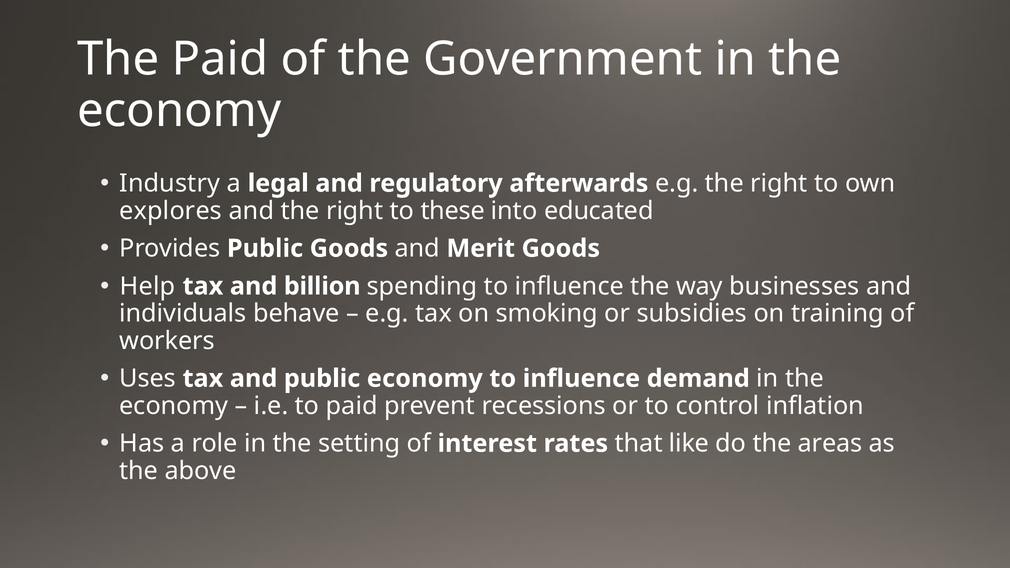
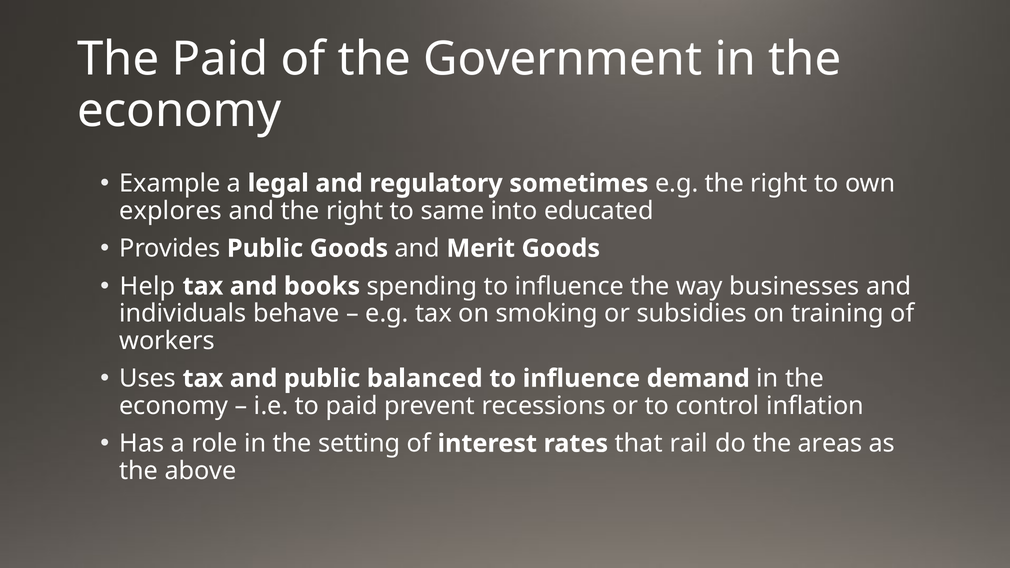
Industry: Industry -> Example (170, 183)
afterwards: afterwards -> sometimes (579, 183)
these: these -> same (453, 211)
billion: billion -> books (322, 286)
public economy: economy -> balanced (425, 379)
like: like -> rail (689, 444)
